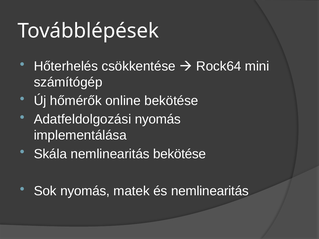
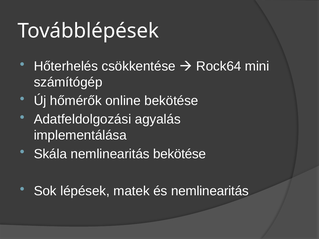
Adatfeldolgozási nyomás: nyomás -> agyalás (158, 119)
Sok nyomás: nyomás -> lépések (85, 191)
